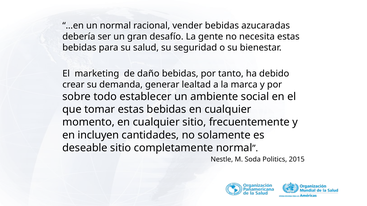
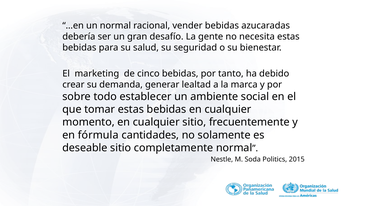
daño: daño -> cinco (148, 74)
incluyen: incluyen -> fórmula (98, 135)
